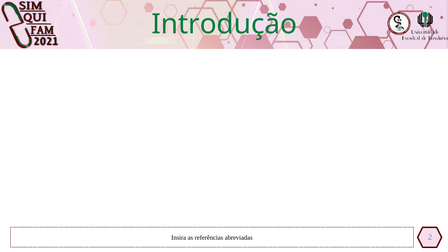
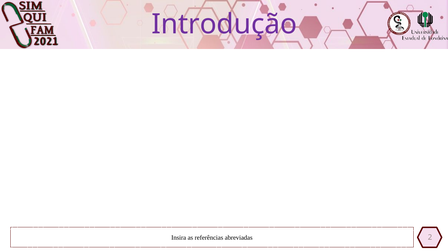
Introdução colour: green -> purple (224, 24)
